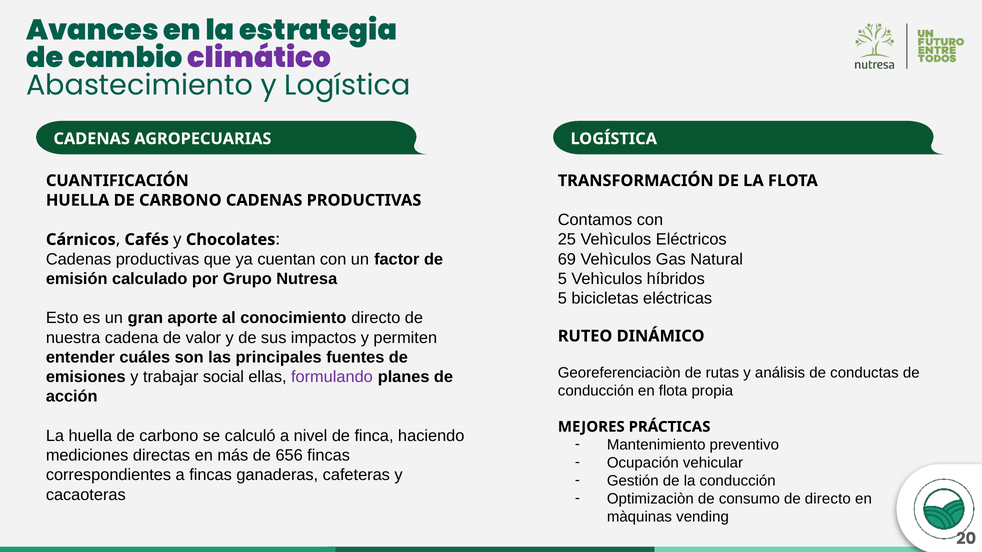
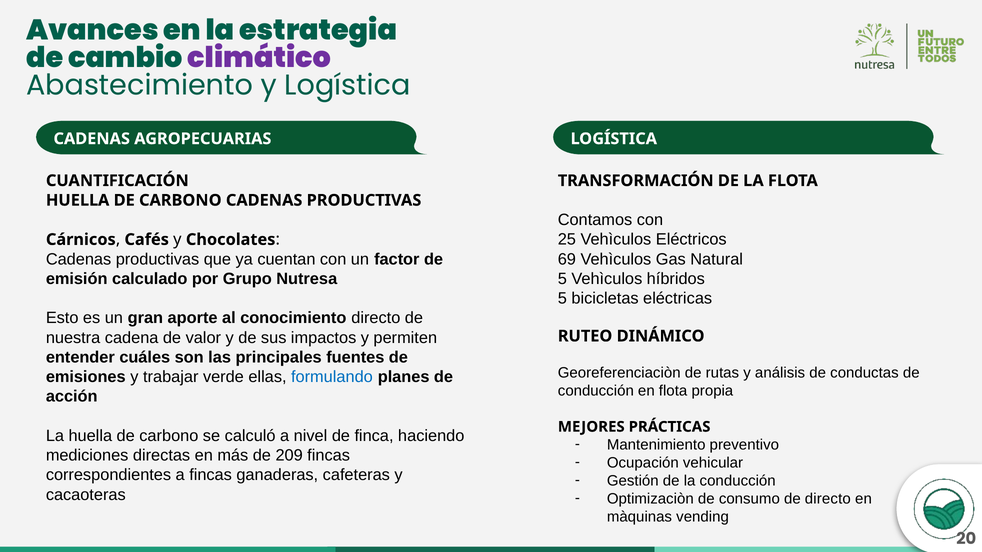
social: social -> verde (223, 377)
formulando colour: purple -> blue (332, 377)
656: 656 -> 209 (289, 456)
